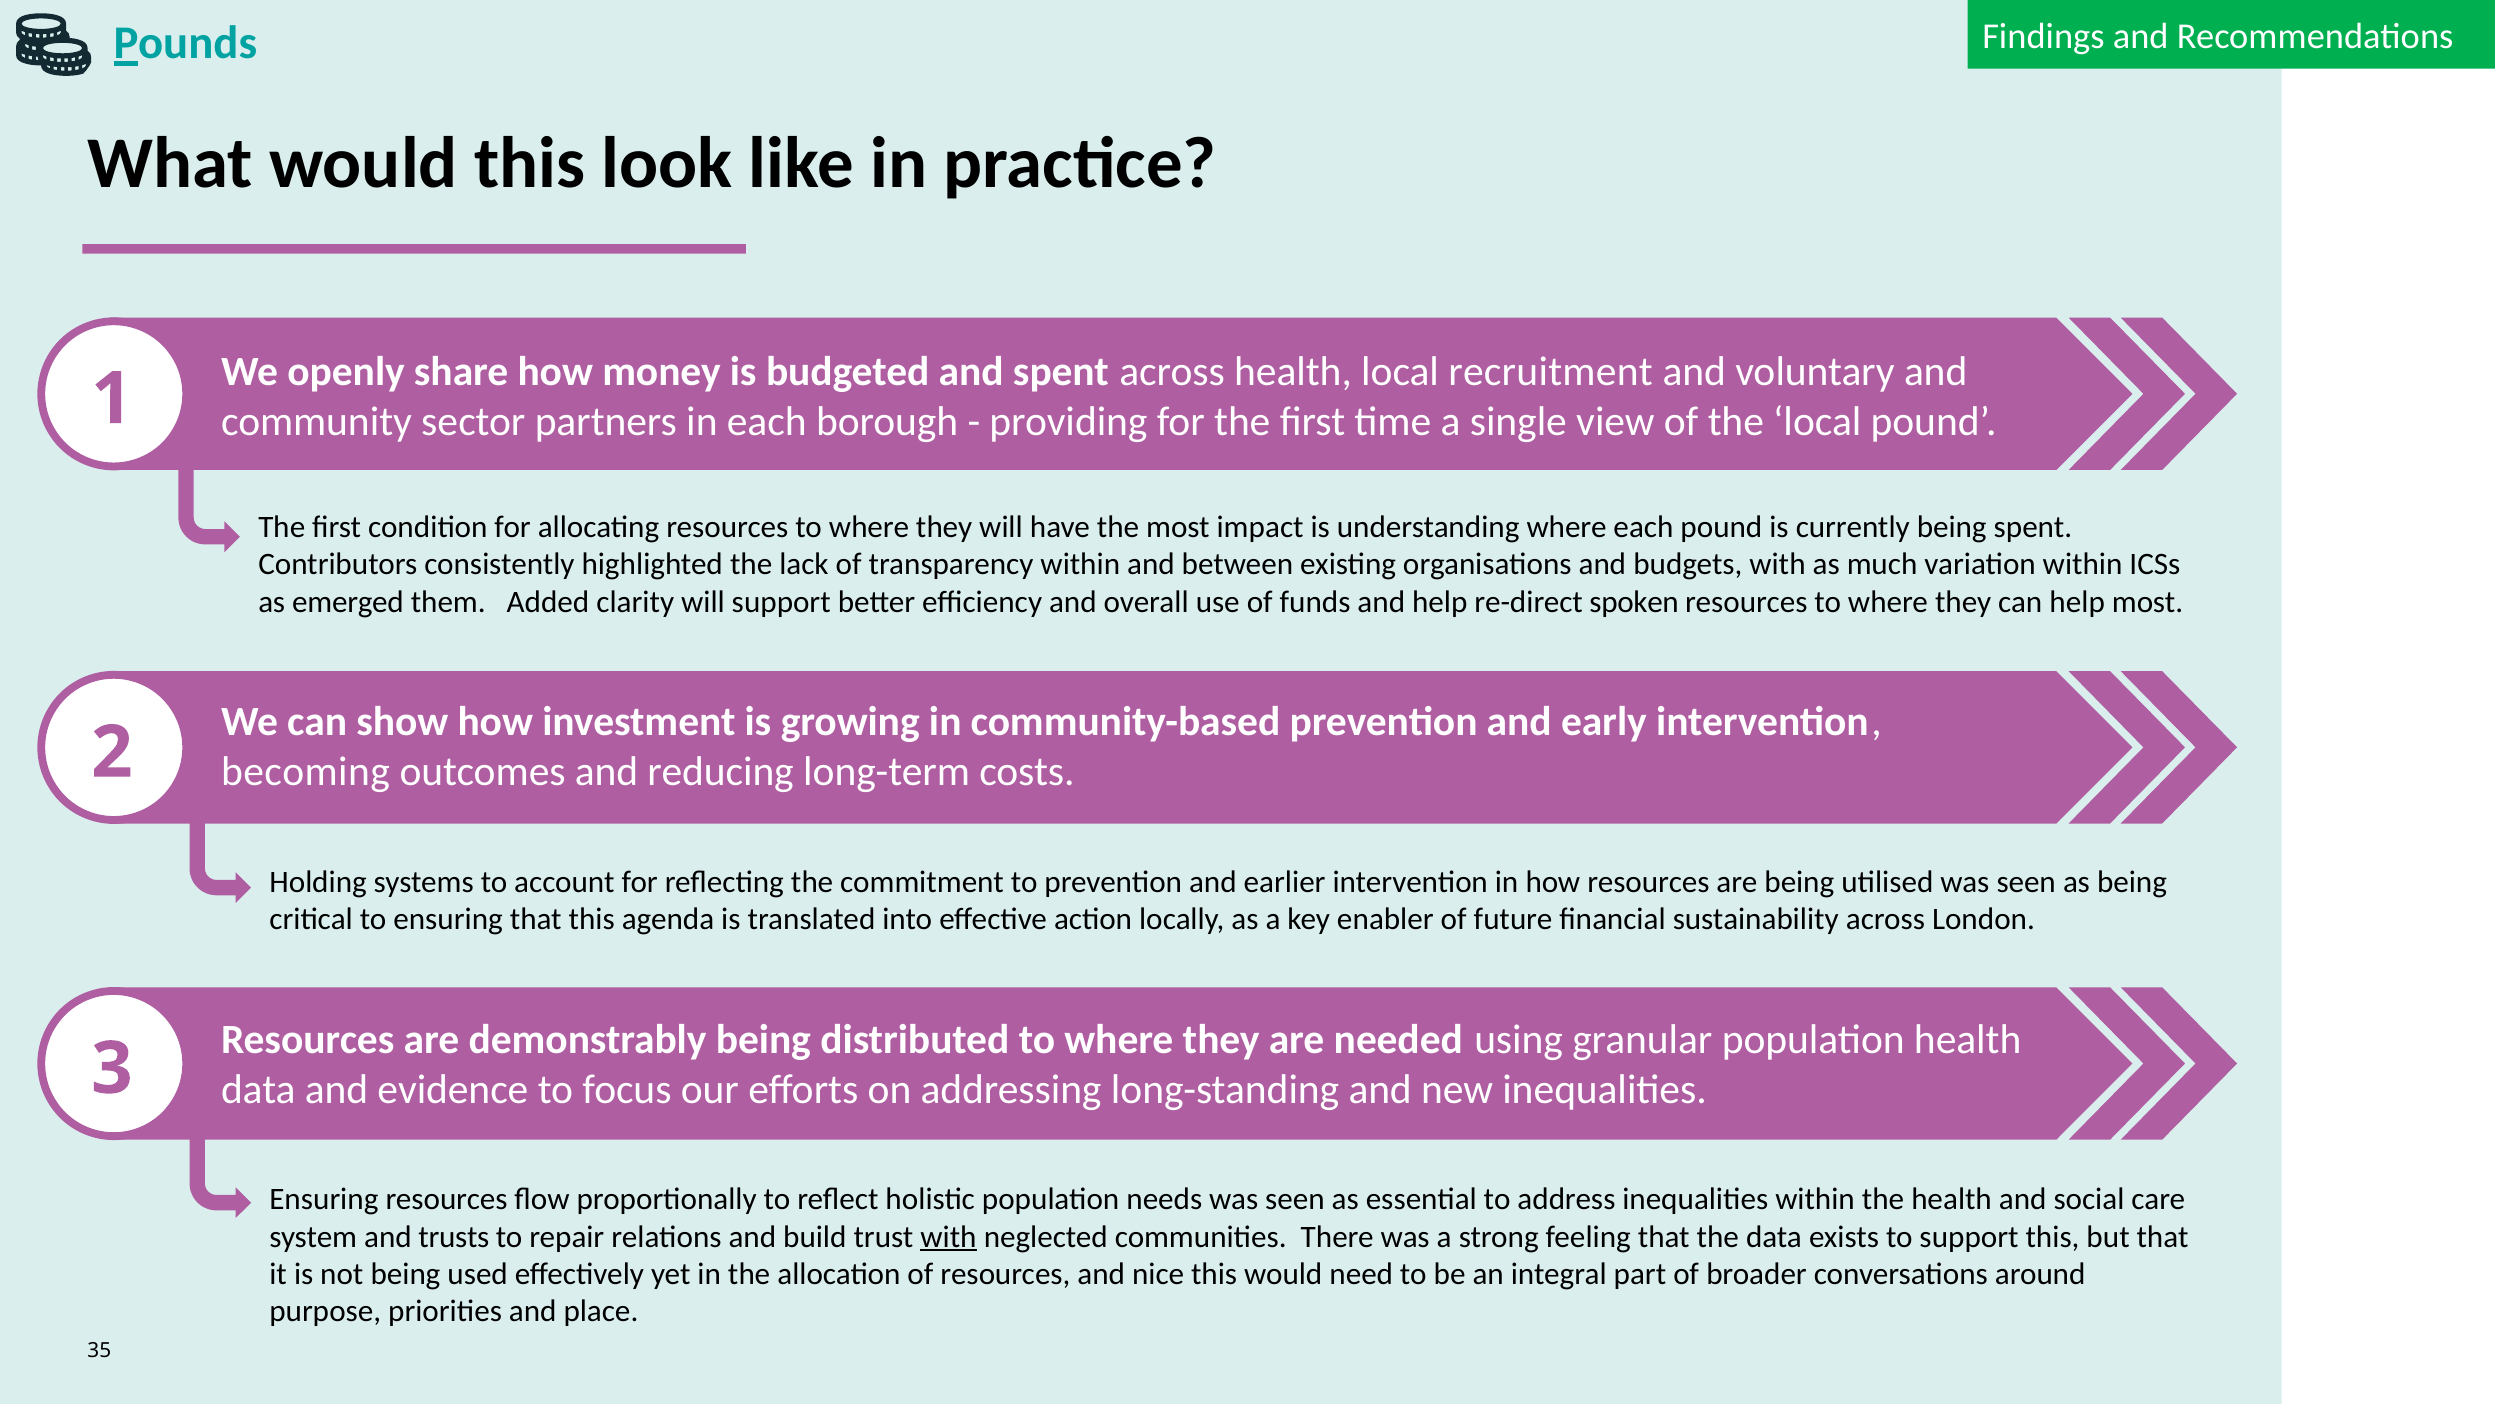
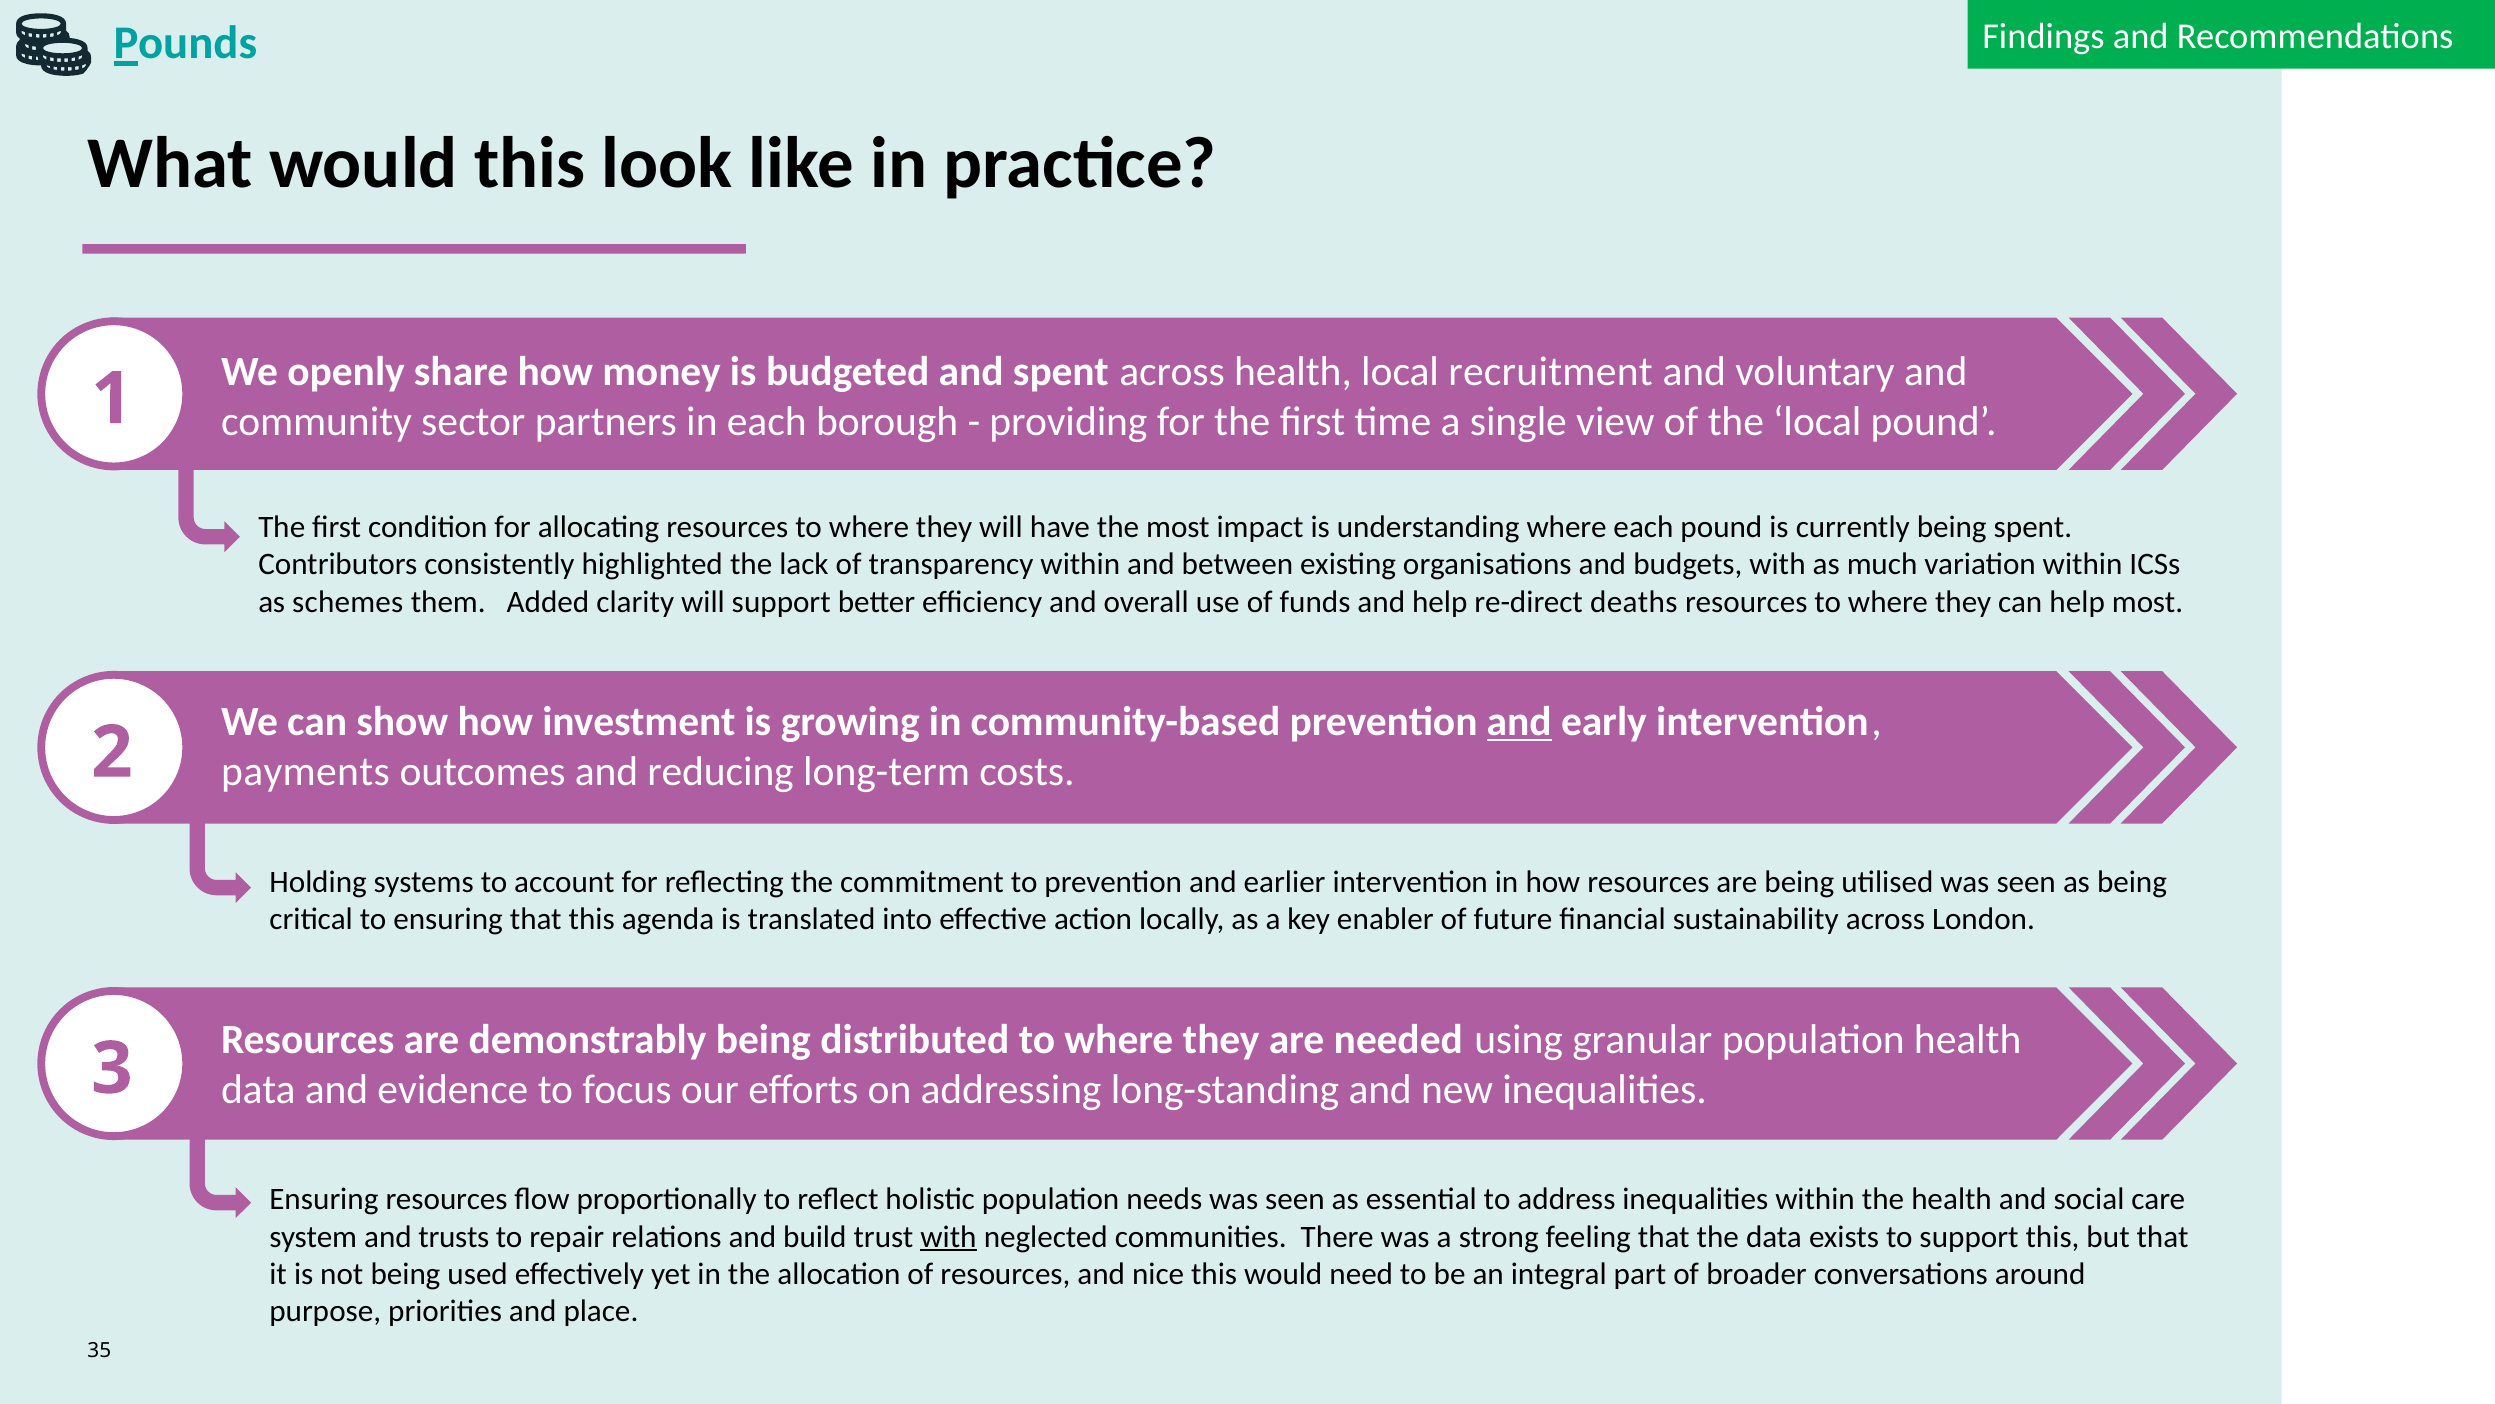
emerged: emerged -> schemes (348, 602)
spoken: spoken -> deaths (1634, 602)
and underline: none -> present (1519, 722)
becoming: becoming -> payments (305, 772)
